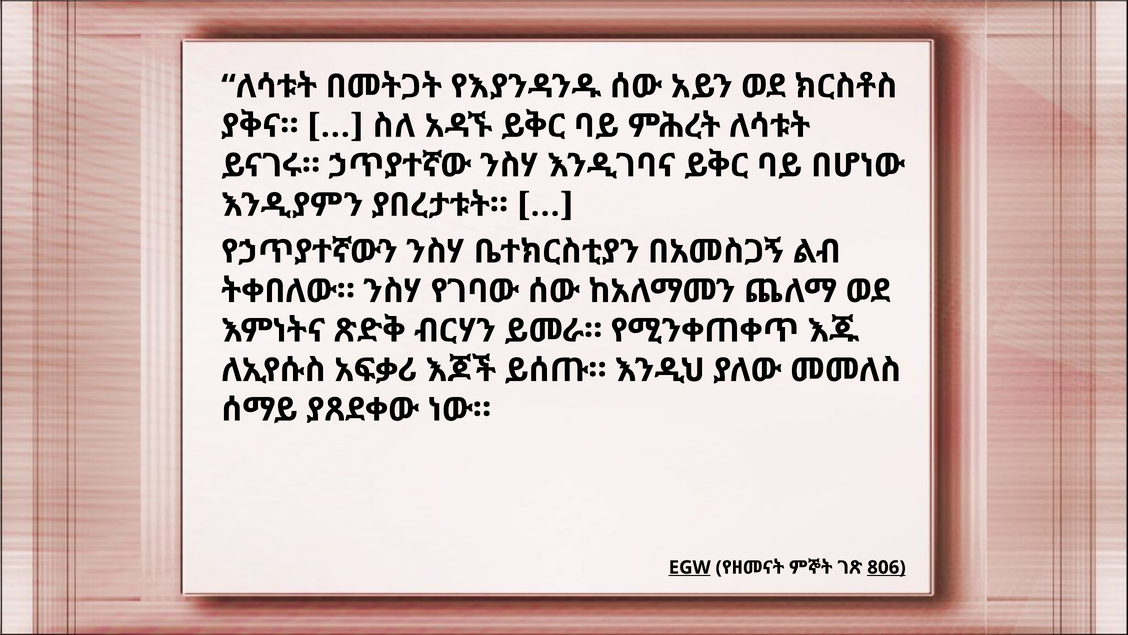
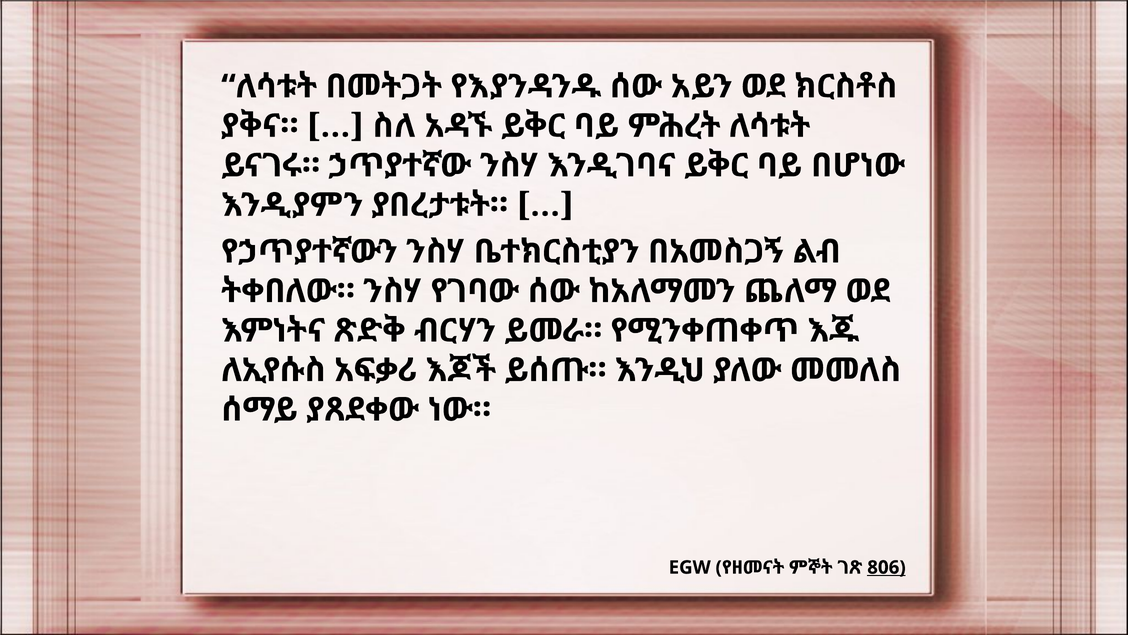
EGW underline: present -> none (690, 567)
